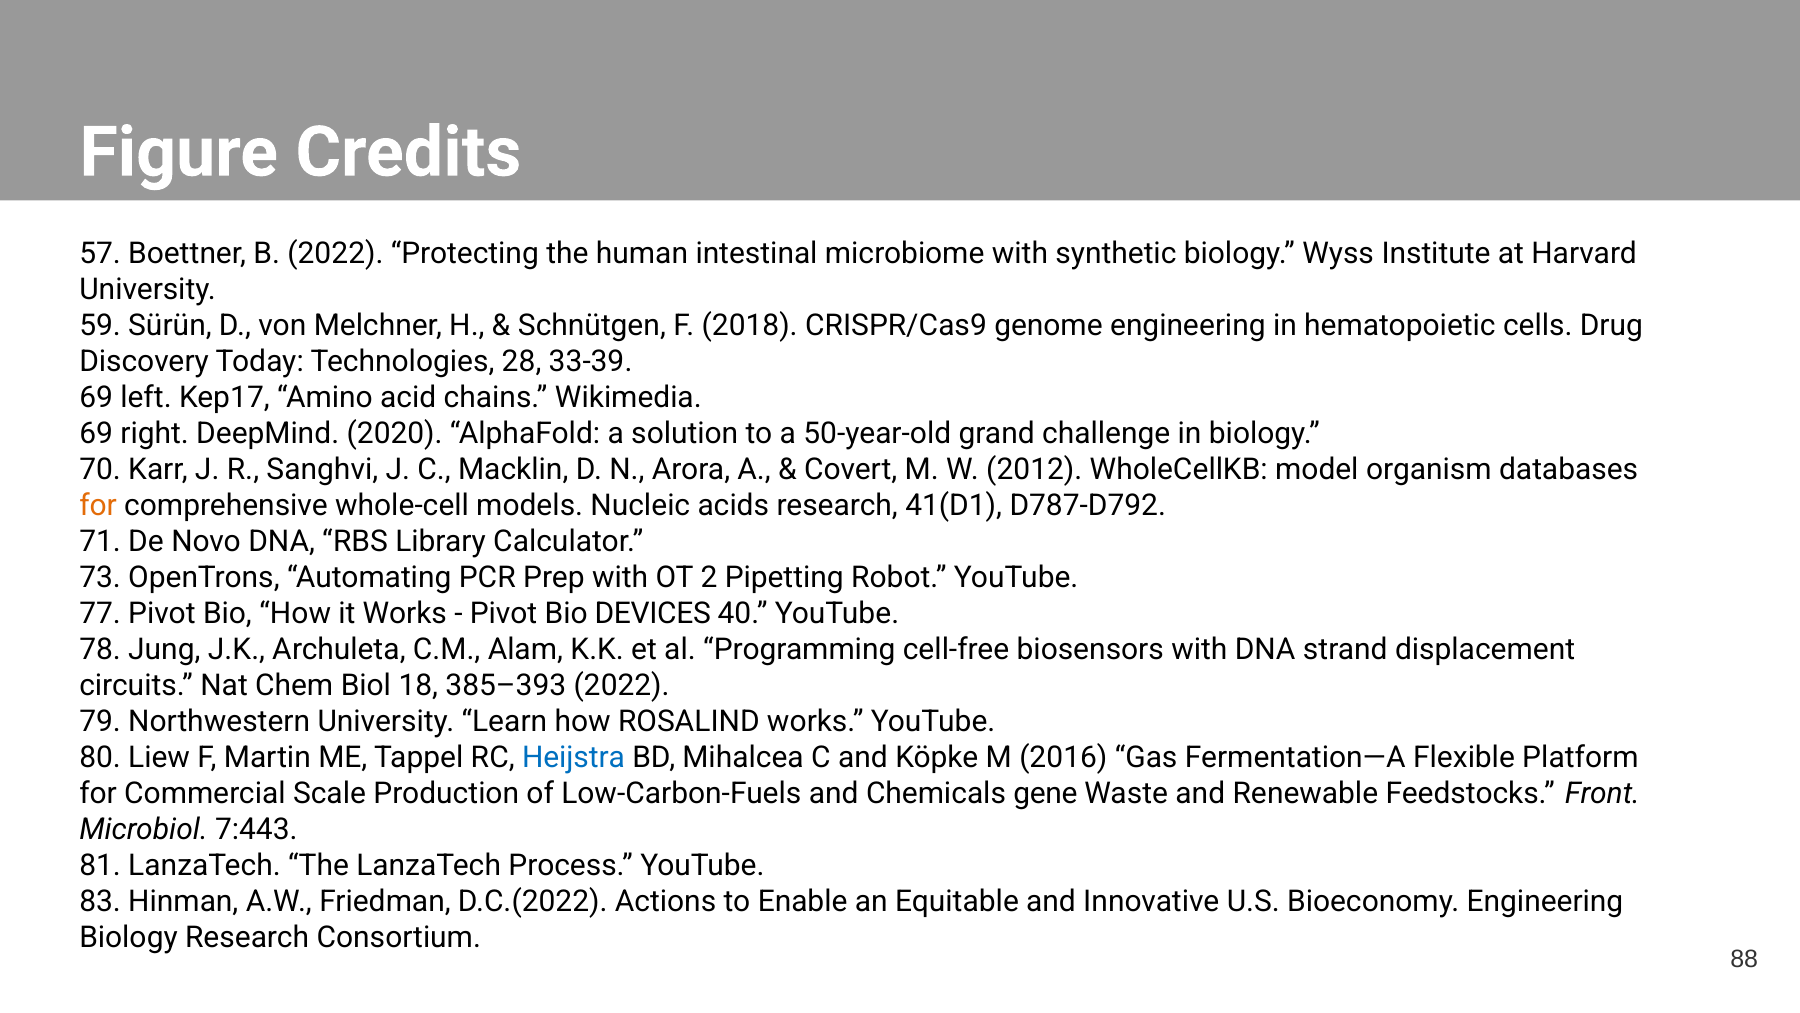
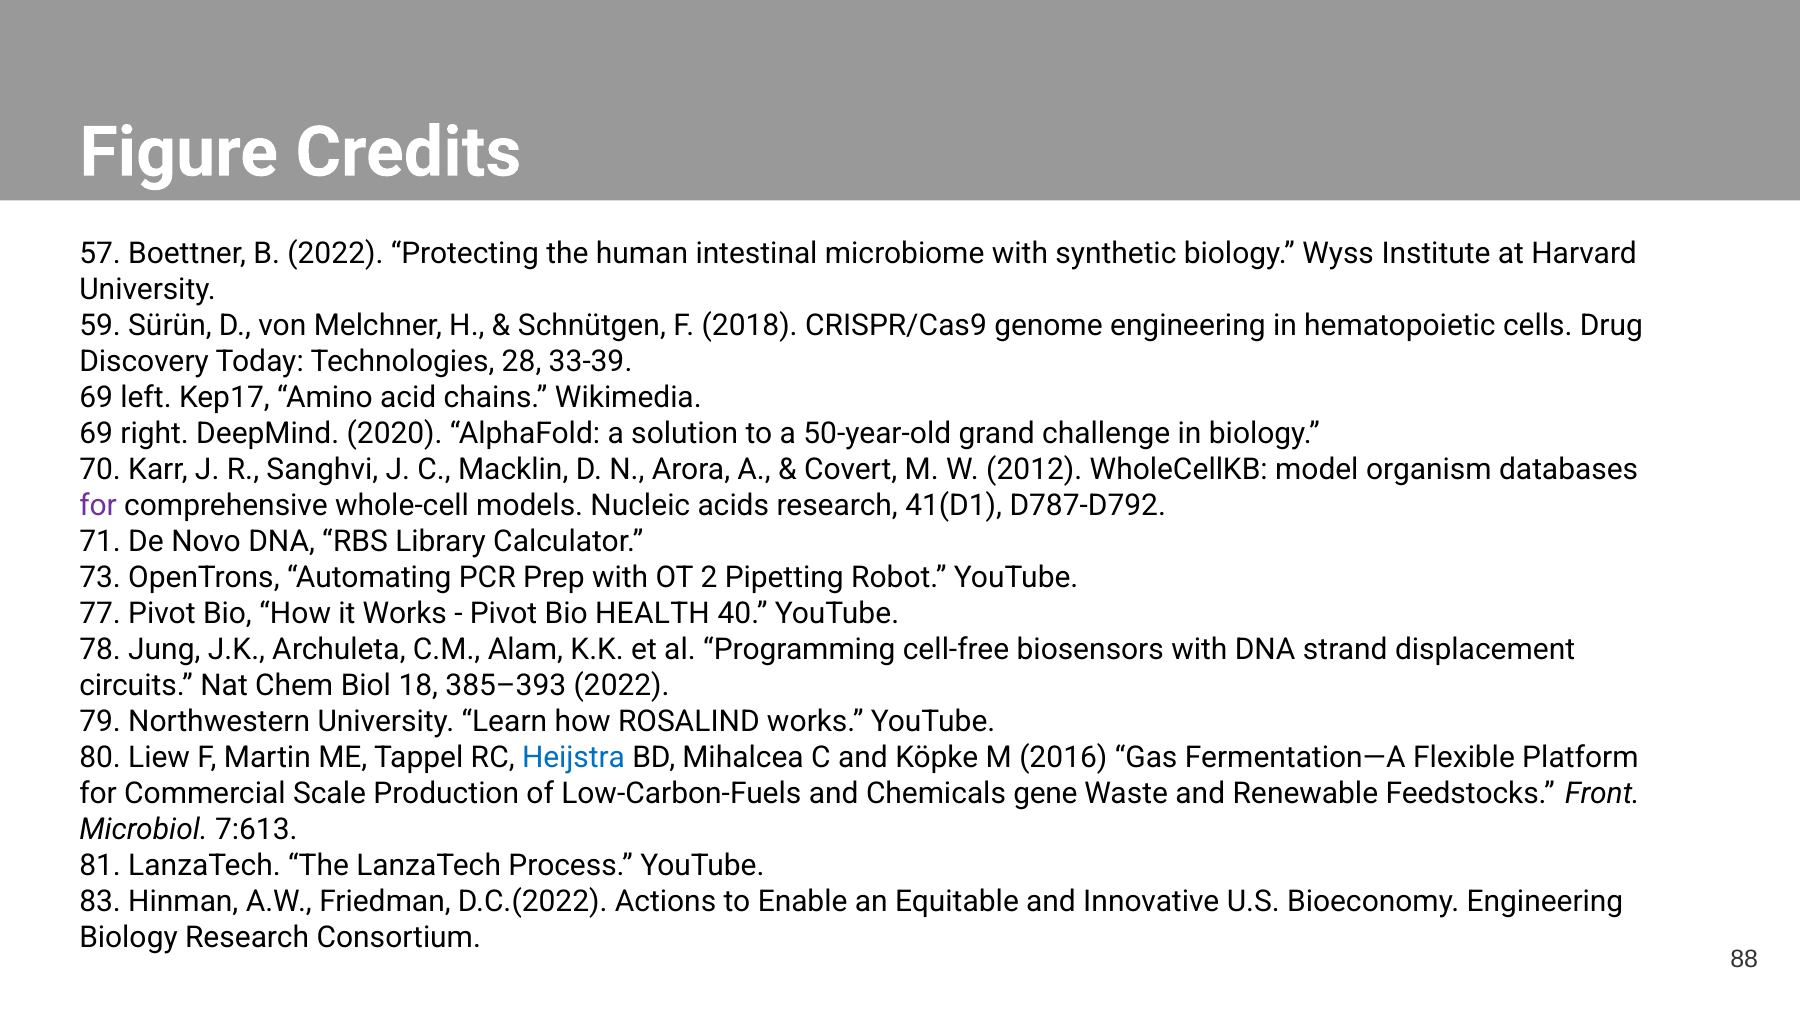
for colour: orange -> purple (98, 505)
DEVICES: DEVICES -> HEALTH (652, 613)
7:443: 7:443 -> 7:613 (256, 829)
